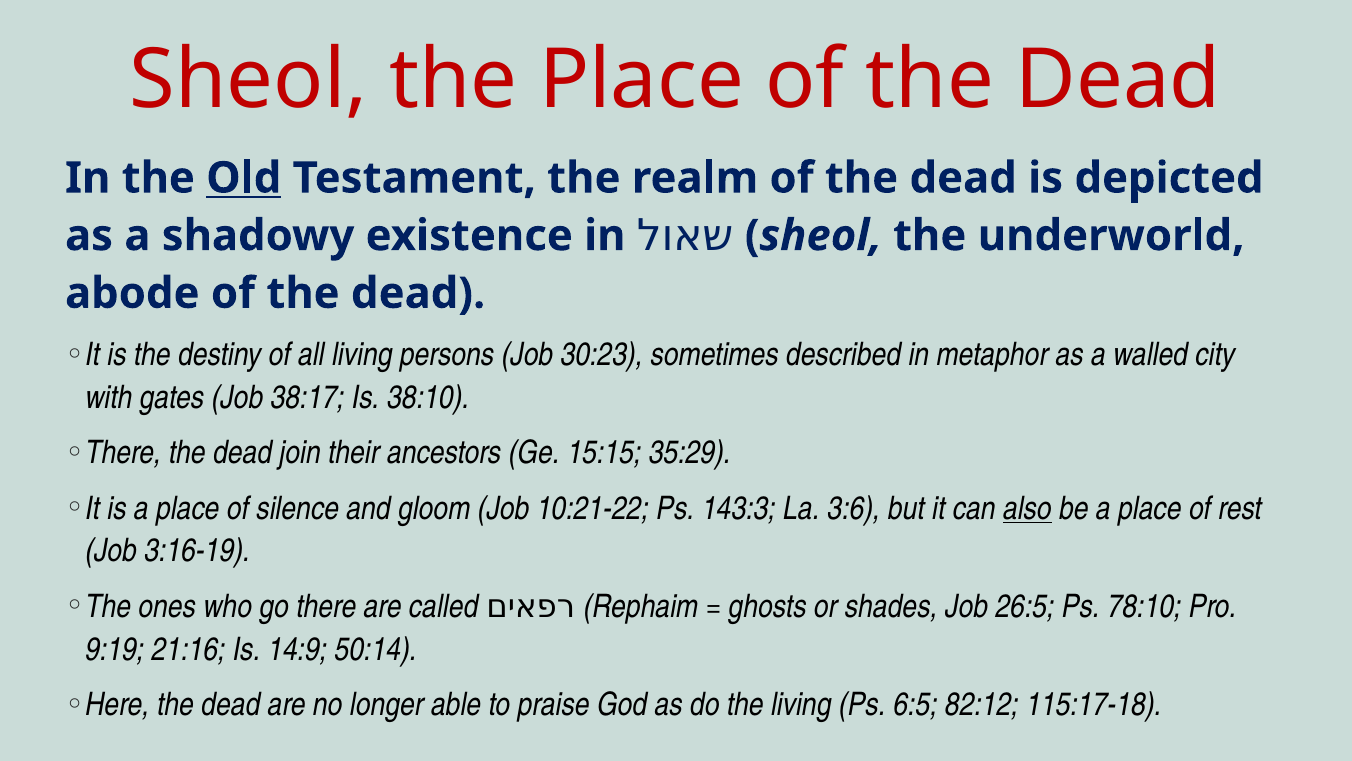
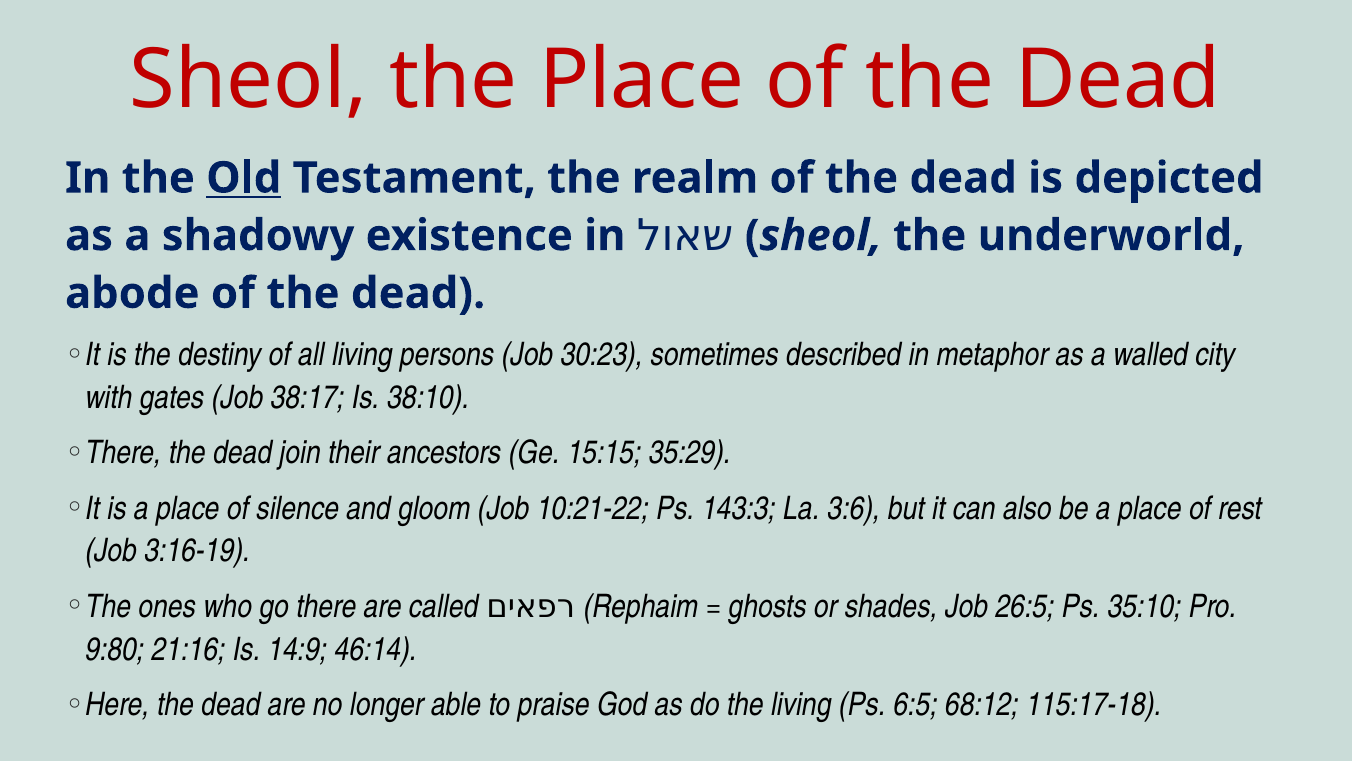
also underline: present -> none (1027, 508)
78:10: 78:10 -> 35:10 (1145, 606)
9:19: 9:19 -> 9:80 (115, 649)
50:14: 50:14 -> 46:14 (376, 649)
82:12: 82:12 -> 68:12 (982, 704)
